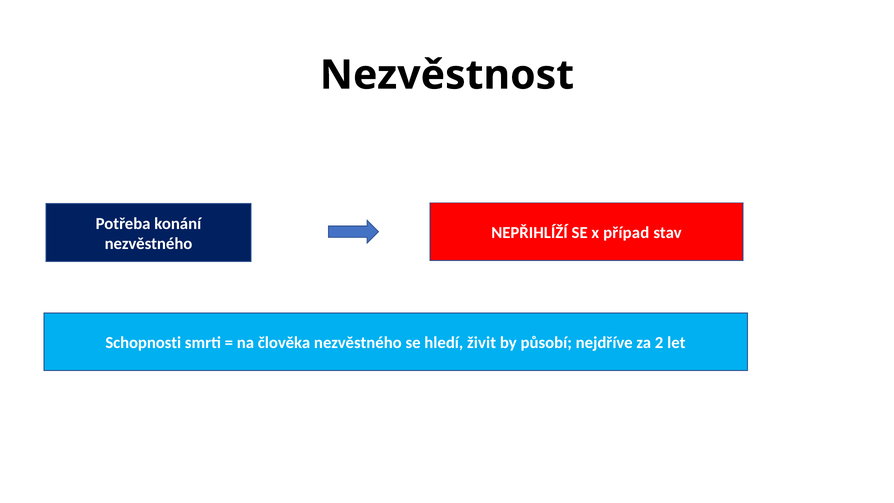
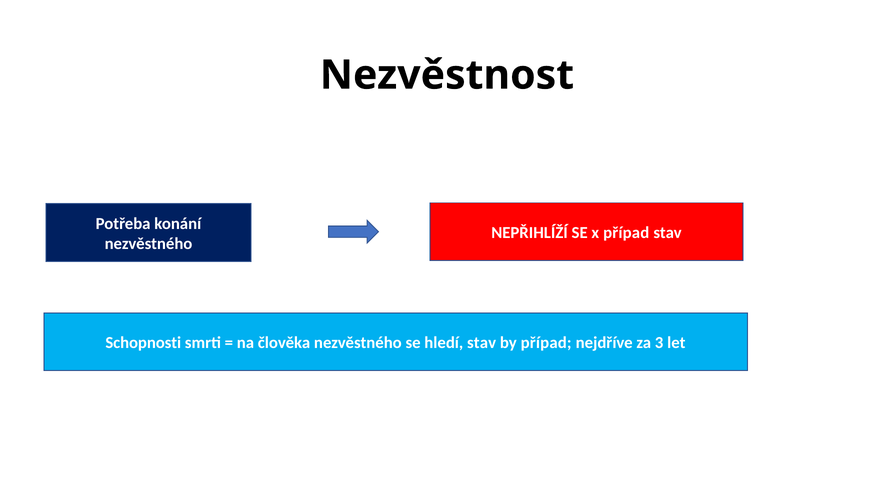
hledí živit: živit -> stav (482, 343)
by působí: působí -> případ (546, 343)
2: 2 -> 3 (659, 343)
